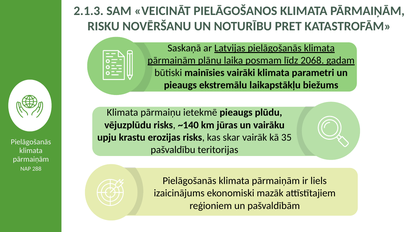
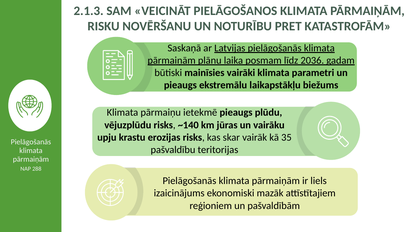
2068: 2068 -> 2036 (312, 60)
